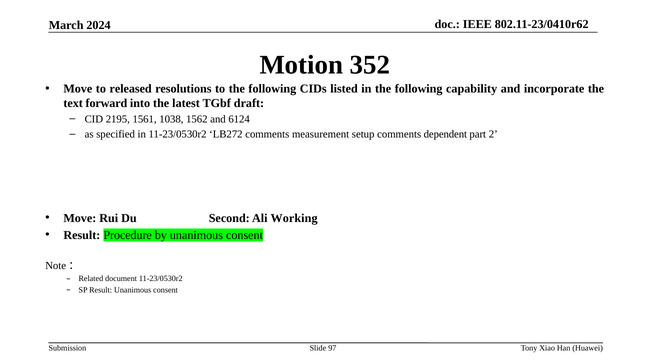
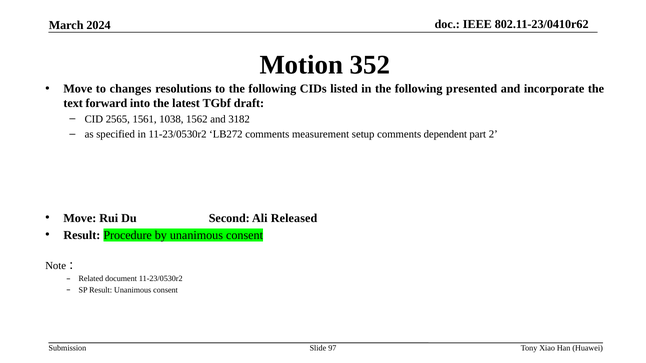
released: released -> changes (131, 89)
capability: capability -> presented (472, 89)
2195: 2195 -> 2565 (118, 119)
6124: 6124 -> 3182 (239, 119)
Working: Working -> Released (294, 218)
